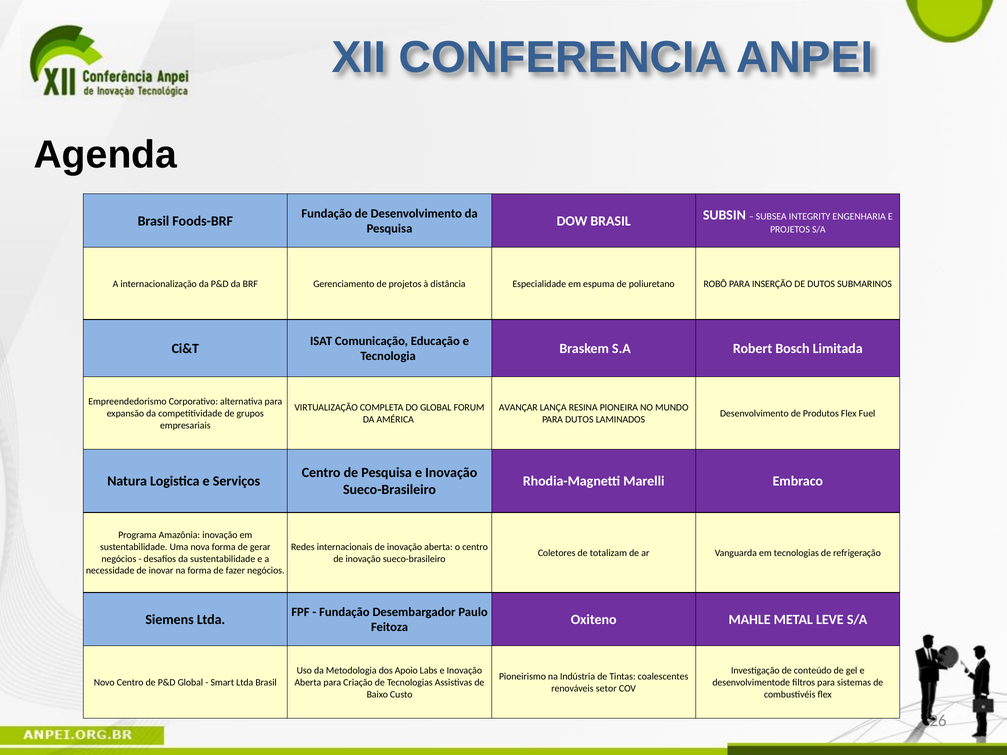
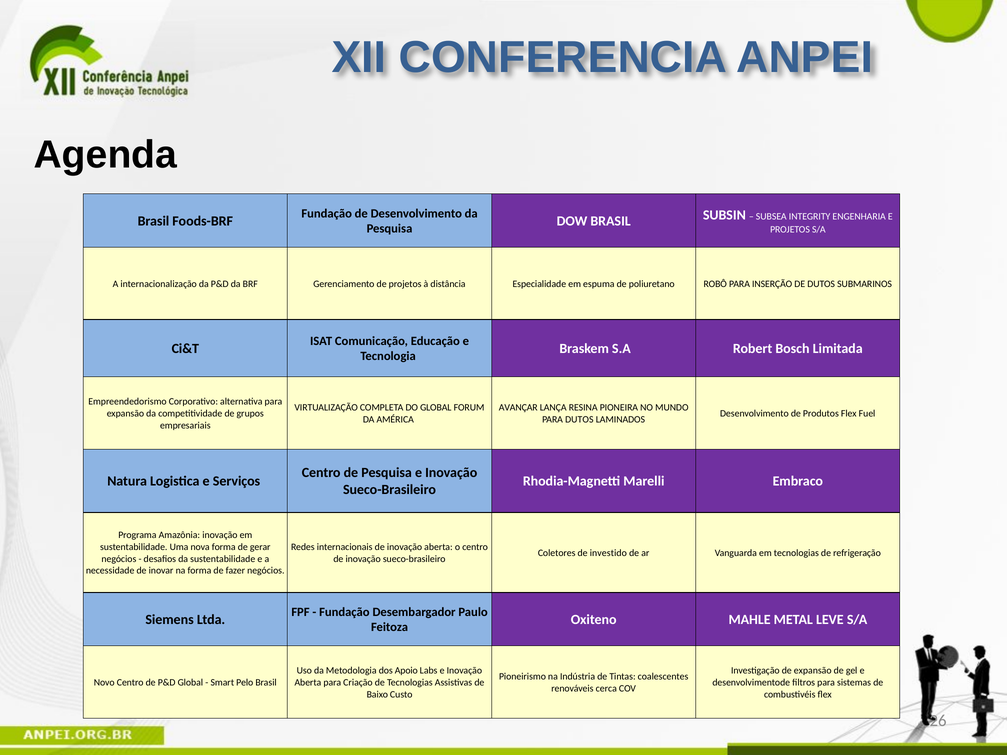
totalizam: totalizam -> investido (608, 553)
de conteúdo: conteúdo -> expansão (813, 671)
Smart Ltda: Ltda -> Pelo (245, 683)
setor: setor -> cerca (606, 689)
